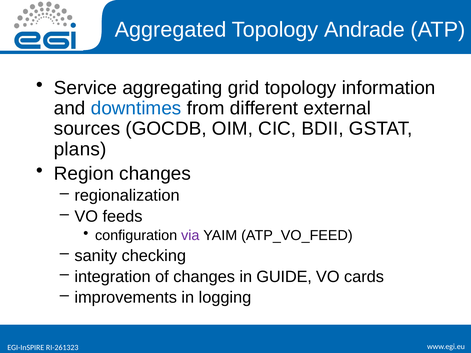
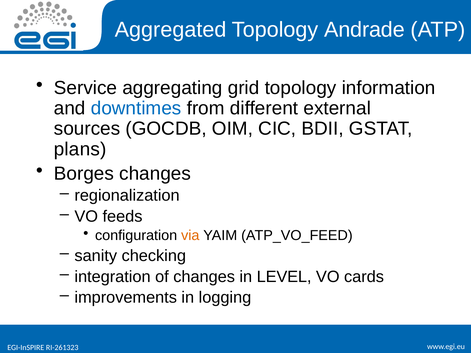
Region: Region -> Borges (84, 174)
via colour: purple -> orange (190, 236)
GUIDE: GUIDE -> LEVEL (284, 277)
